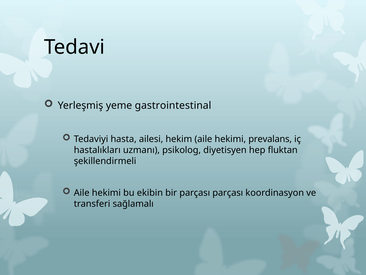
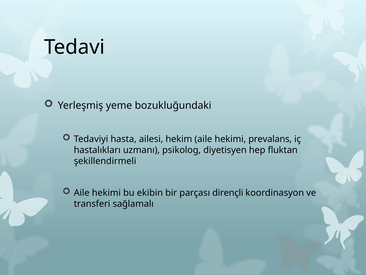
gastrointestinal: gastrointestinal -> bozukluğundaki (173, 105)
parçası parçası: parçası -> dirençli (228, 193)
